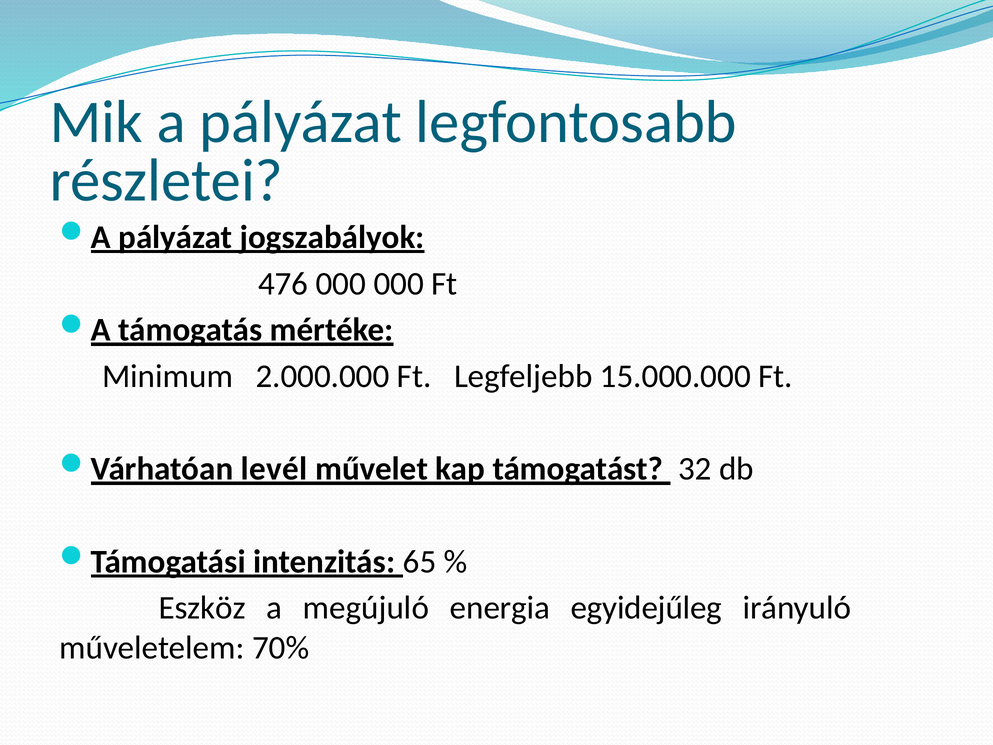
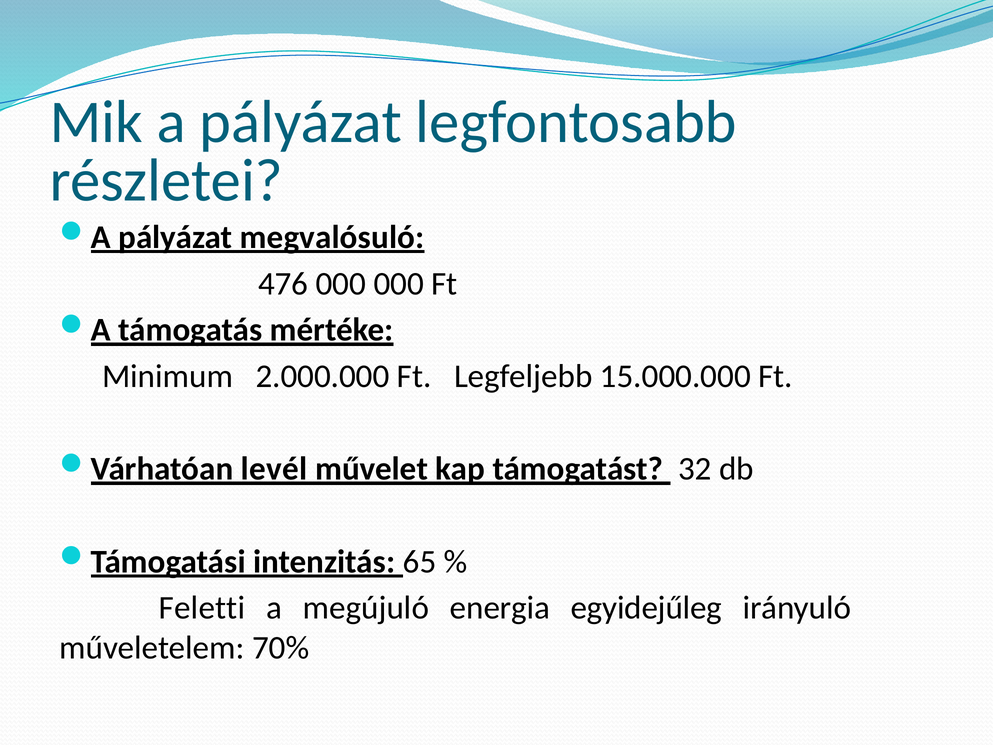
jogszabályok: jogszabályok -> megvalósuló (332, 237)
Eszköz: Eszköz -> Feletti (202, 608)
